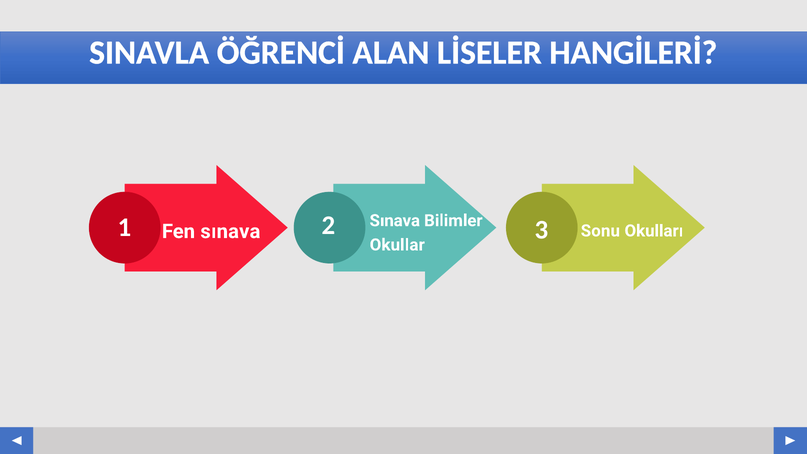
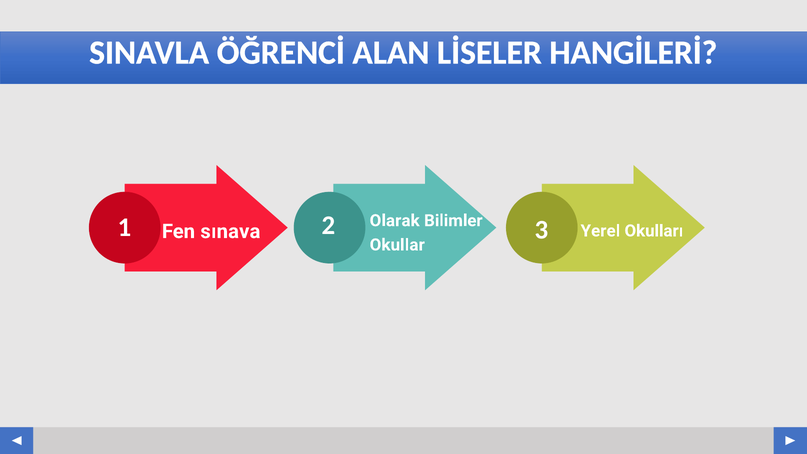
Sınava: Sınava -> Olarak (395, 221)
Sonu: Sonu -> Yerel (600, 231)
